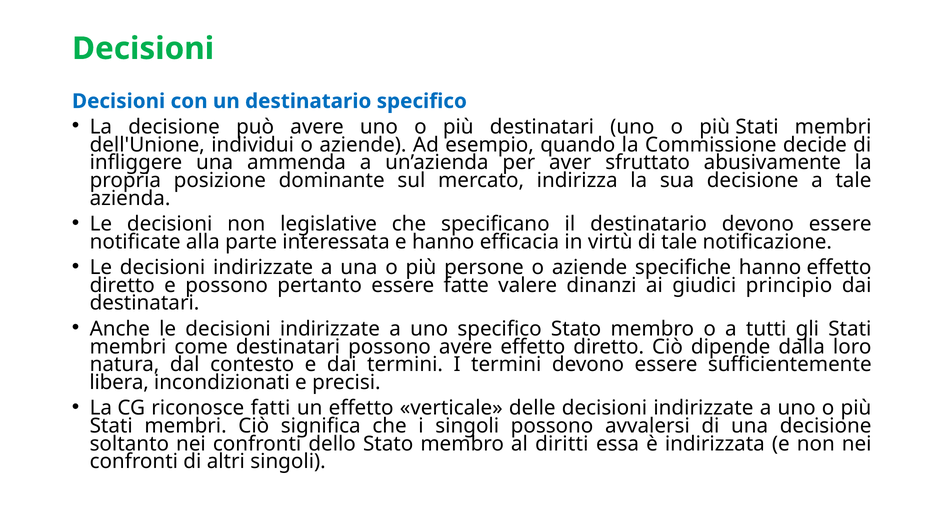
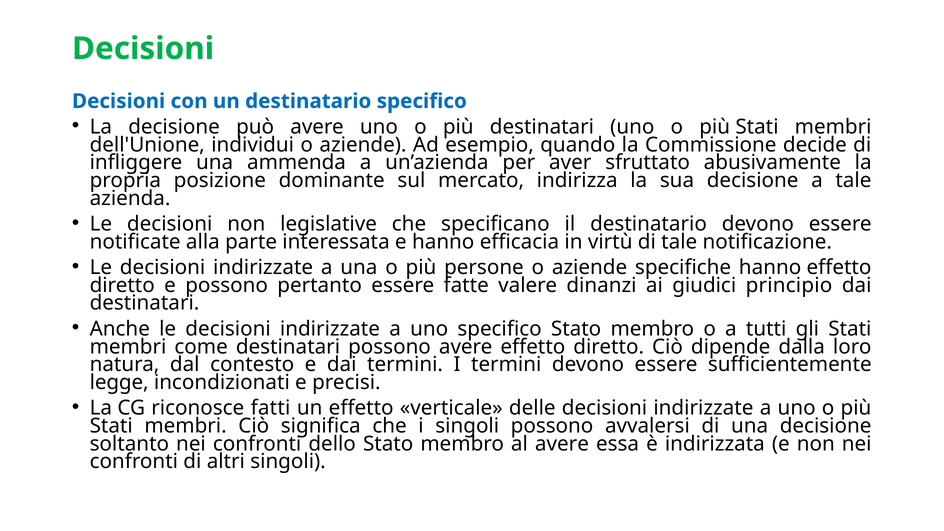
libera: libera -> legge (119, 382)
al diritti: diritti -> avere (562, 444)
